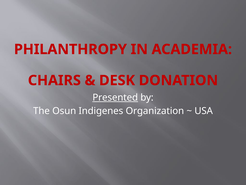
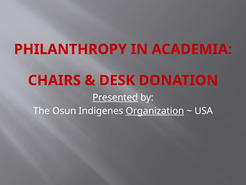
Organization underline: none -> present (155, 111)
